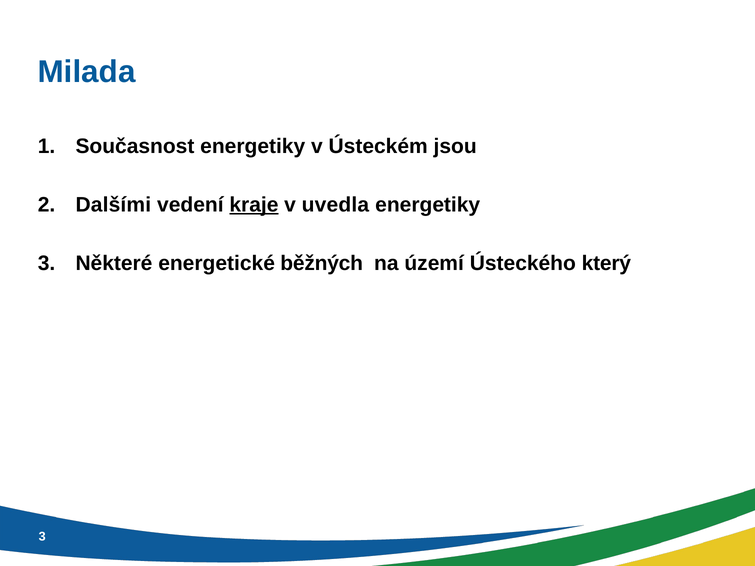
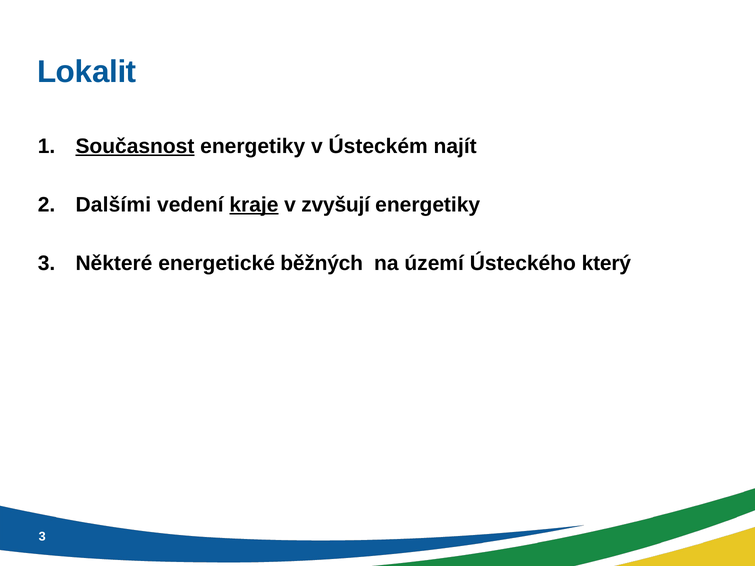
Milada: Milada -> Lokalit (87, 72)
Současnost underline: none -> present (135, 146)
jsou: jsou -> najít (455, 146)
uvedla: uvedla -> zvyšují (336, 205)
